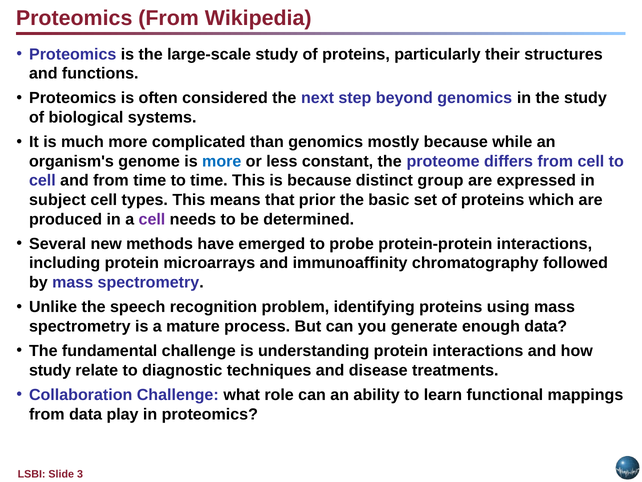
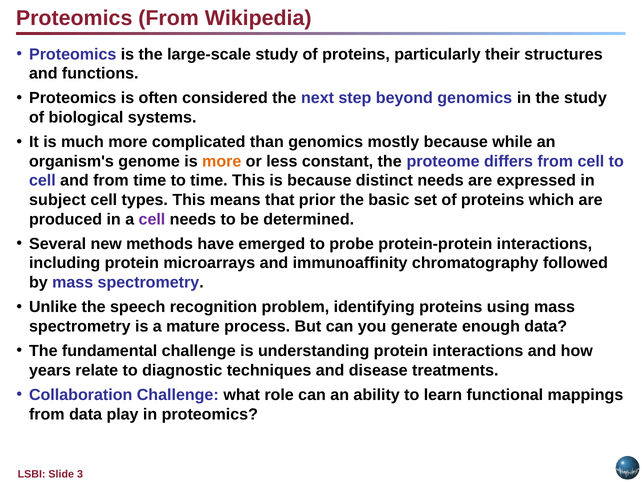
more colour: blue -> orange (222, 161)
distinct group: group -> needs (441, 180)
study: study -> years (50, 370)
